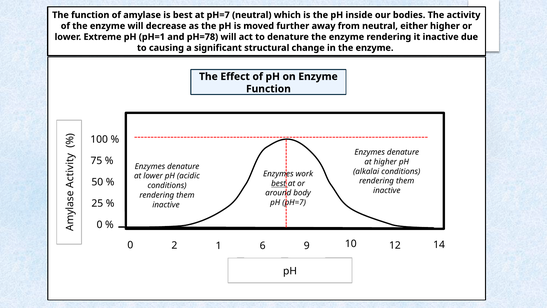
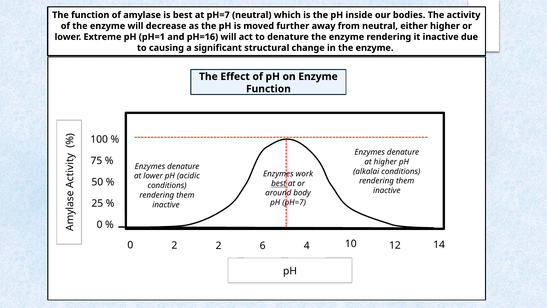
pH=78: pH=78 -> pH=16 (202, 37)
2 1: 1 -> 2 (219, 246)
9: 9 -> 4 (307, 246)
